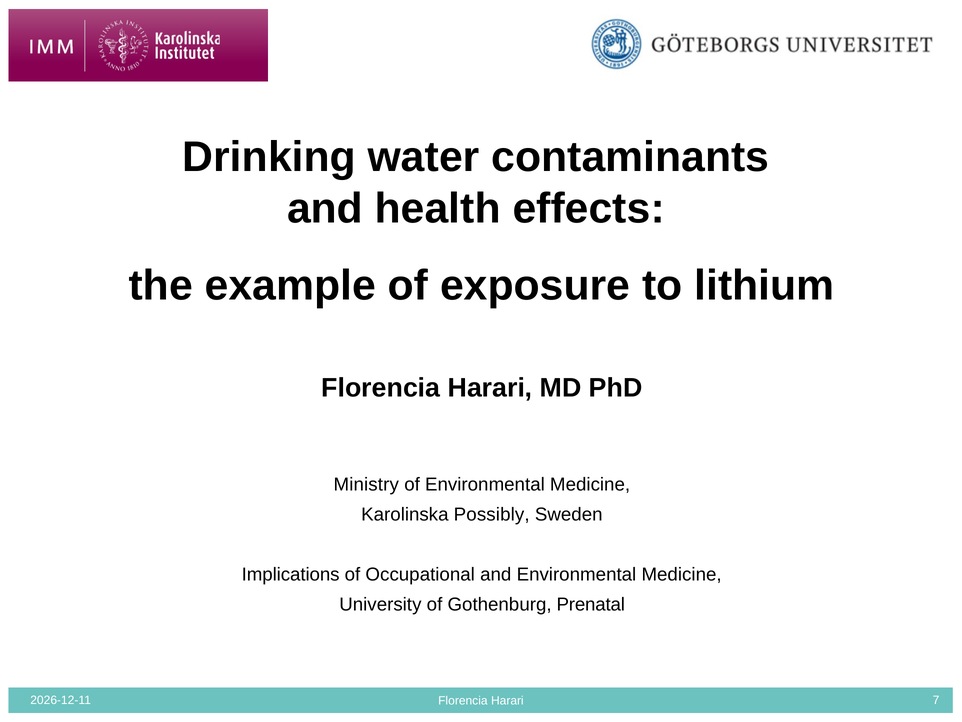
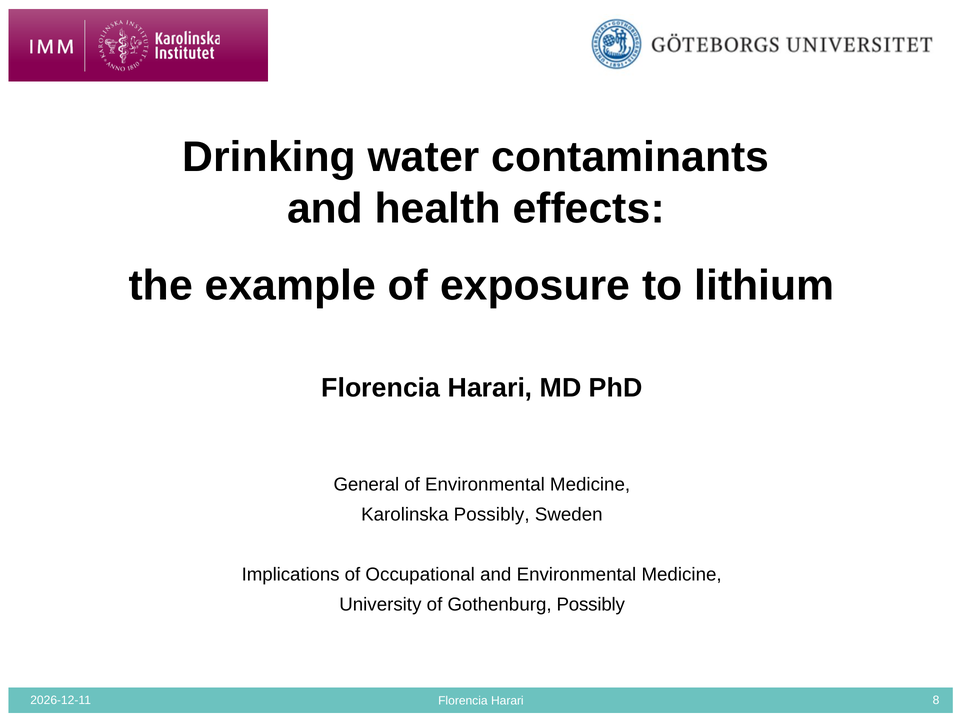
Ministry: Ministry -> General (366, 484)
Gothenburg Prenatal: Prenatal -> Possibly (591, 604)
7: 7 -> 8 (936, 700)
